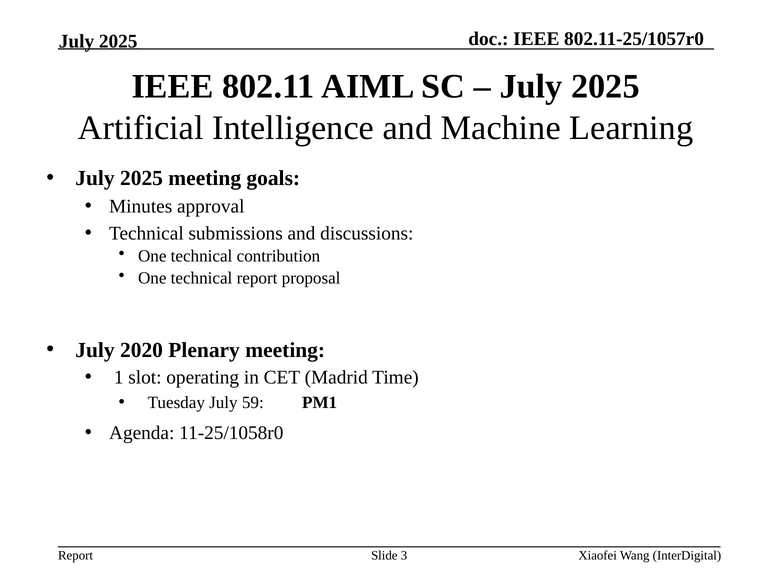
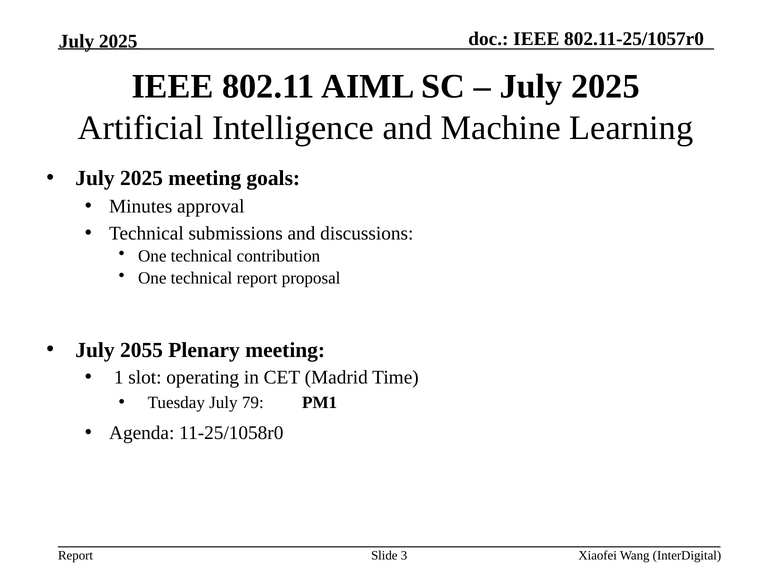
2020: 2020 -> 2055 (142, 350)
59: 59 -> 79 (253, 403)
